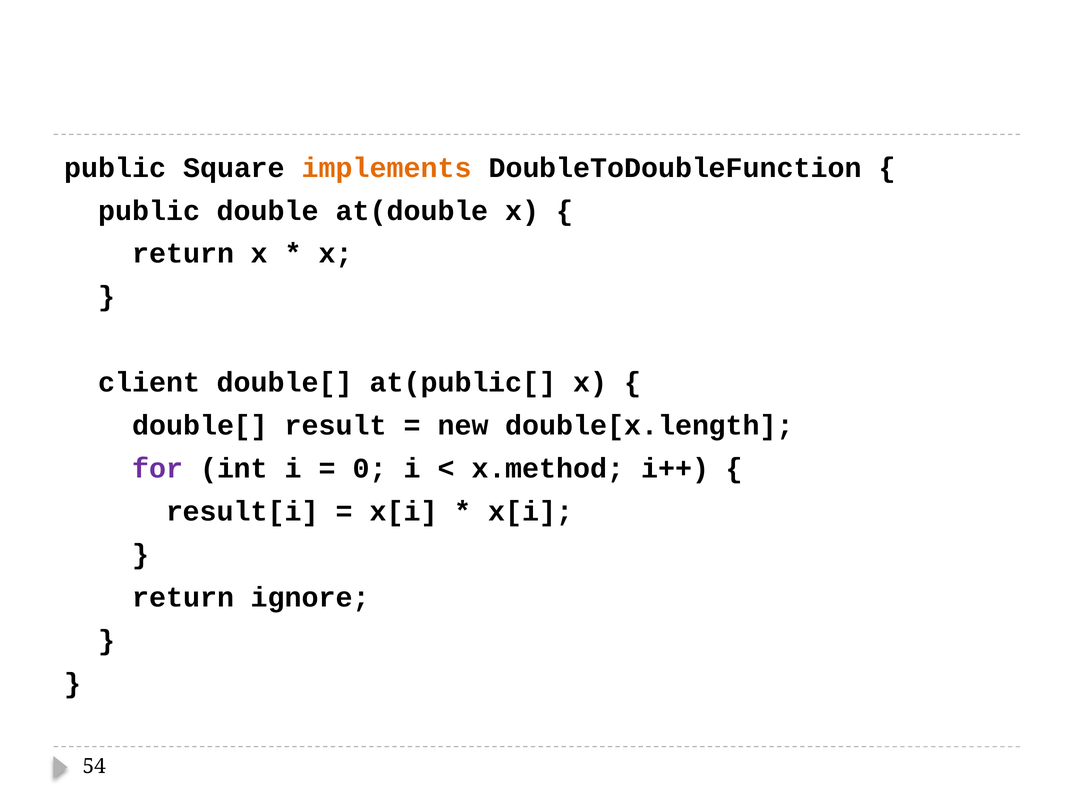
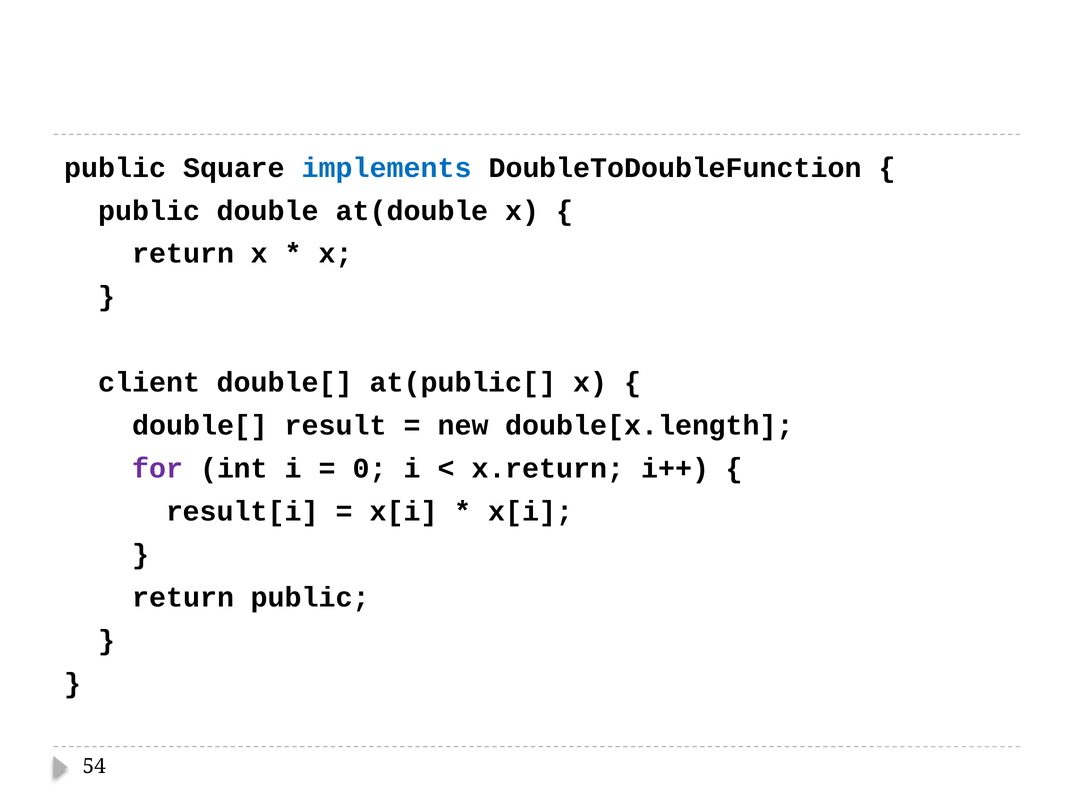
implements colour: orange -> blue (387, 168)
x.method: x.method -> x.return (548, 468)
return ignore: ignore -> public (310, 597)
